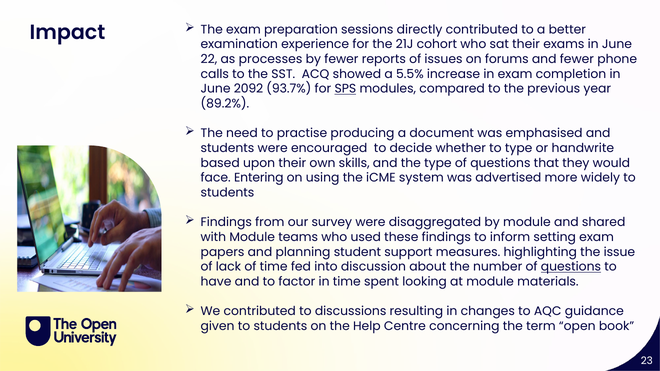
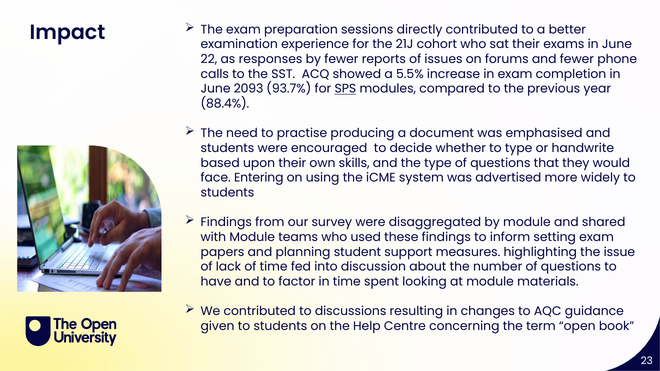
processes: processes -> responses (271, 59)
2092: 2092 -> 2093 (249, 89)
89.2%: 89.2% -> 88.4% (225, 104)
questions underline: present -> none (571, 267)
